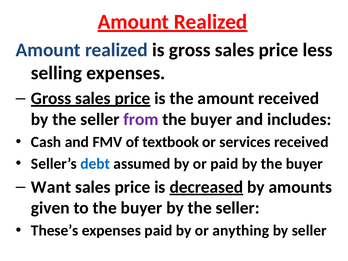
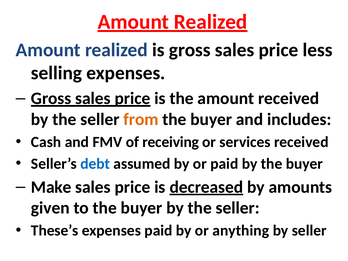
from colour: purple -> orange (141, 119)
textbook: textbook -> receiving (171, 142)
Want: Want -> Make (51, 187)
